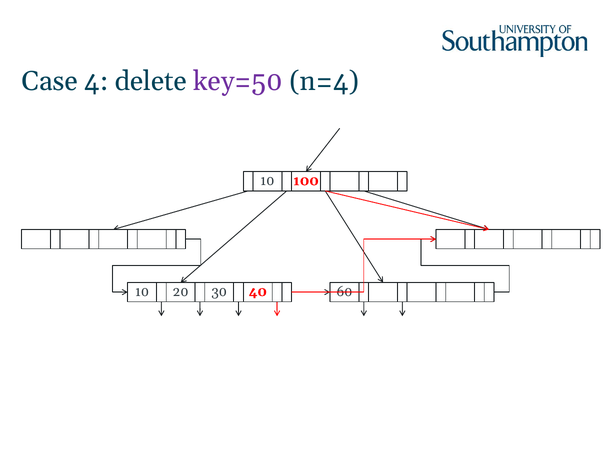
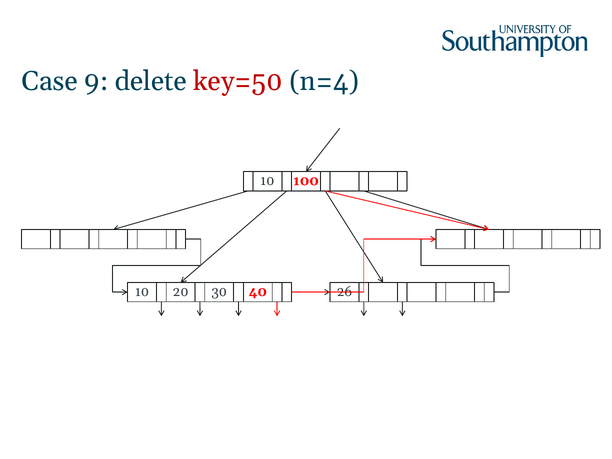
4: 4 -> 9 (96, 82)
key=50 colour: purple -> red (238, 82)
60: 60 -> 26 (344, 292)
